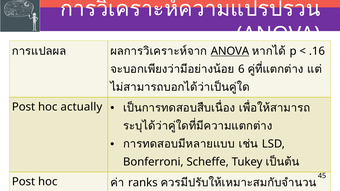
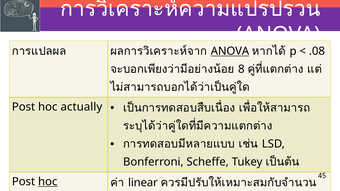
.16: .16 -> .08 (317, 51)
6: 6 -> 8 (241, 69)
hoc underline: none -> present (48, 182)
ranks: ranks -> linear (143, 183)
